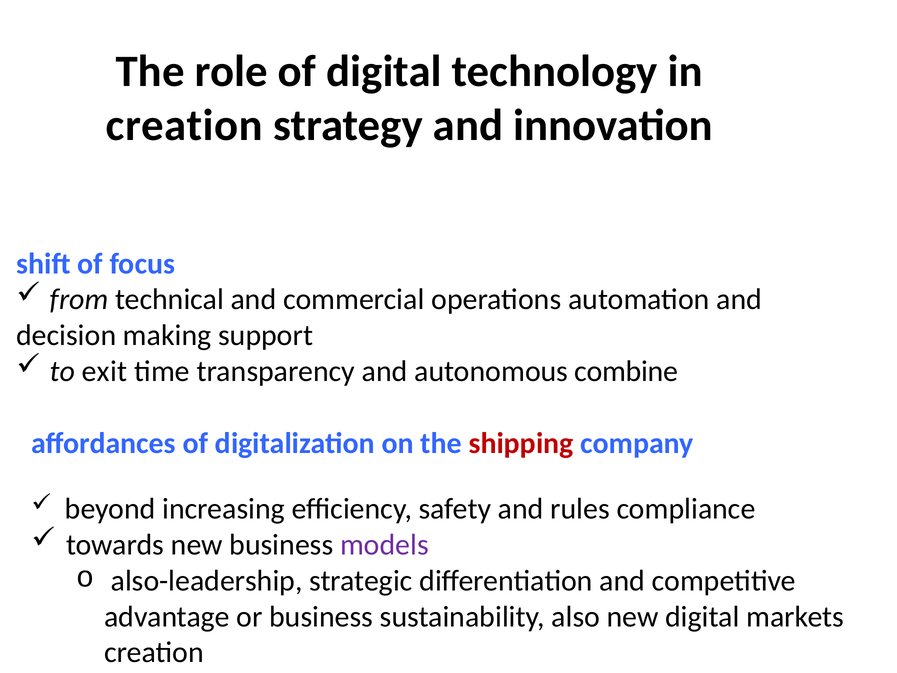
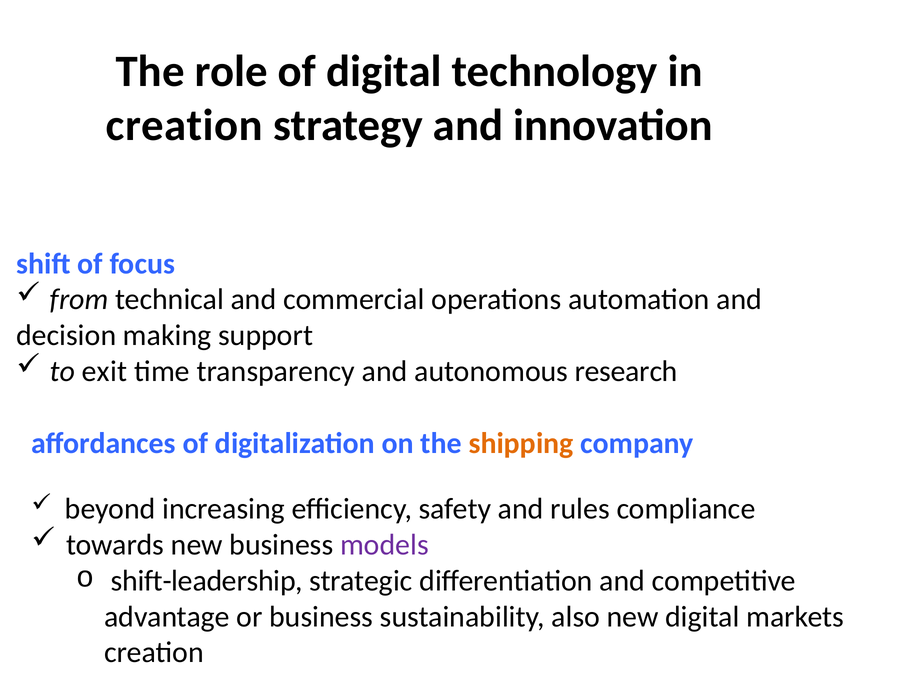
combine: combine -> research (626, 371)
shipping colour: red -> orange (521, 443)
also-leadership: also-leadership -> shift-leadership (207, 581)
